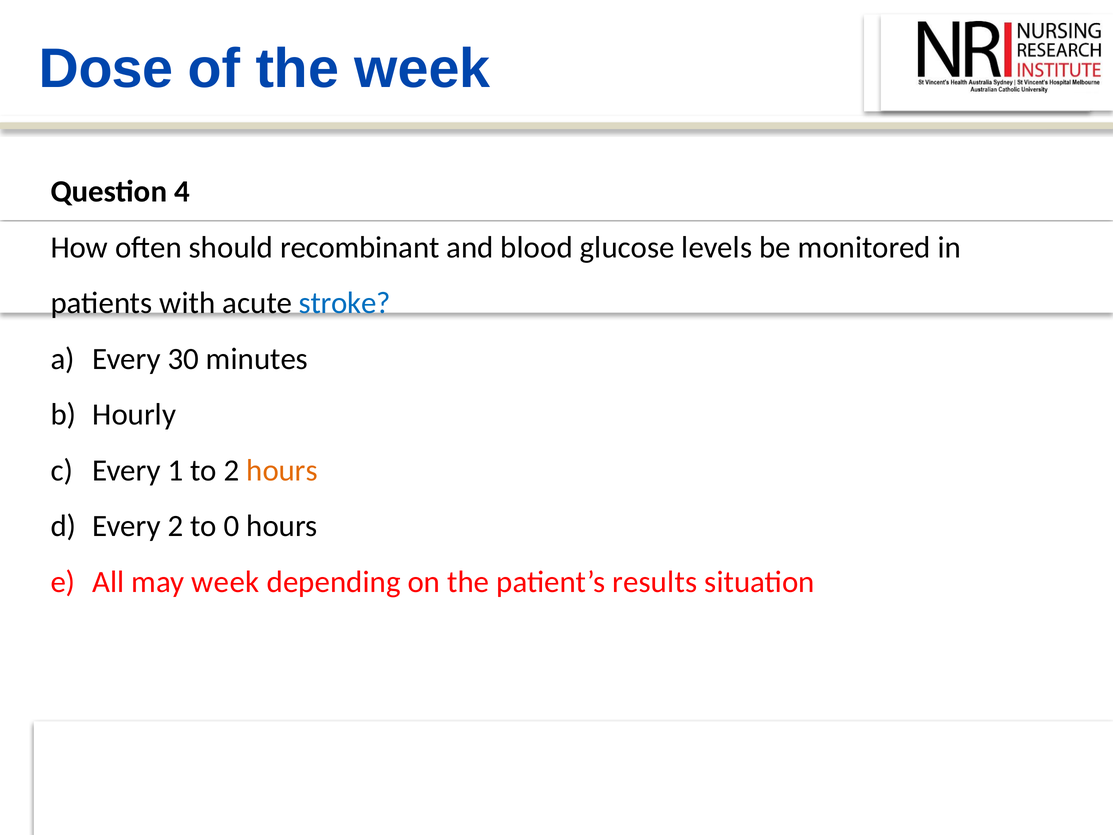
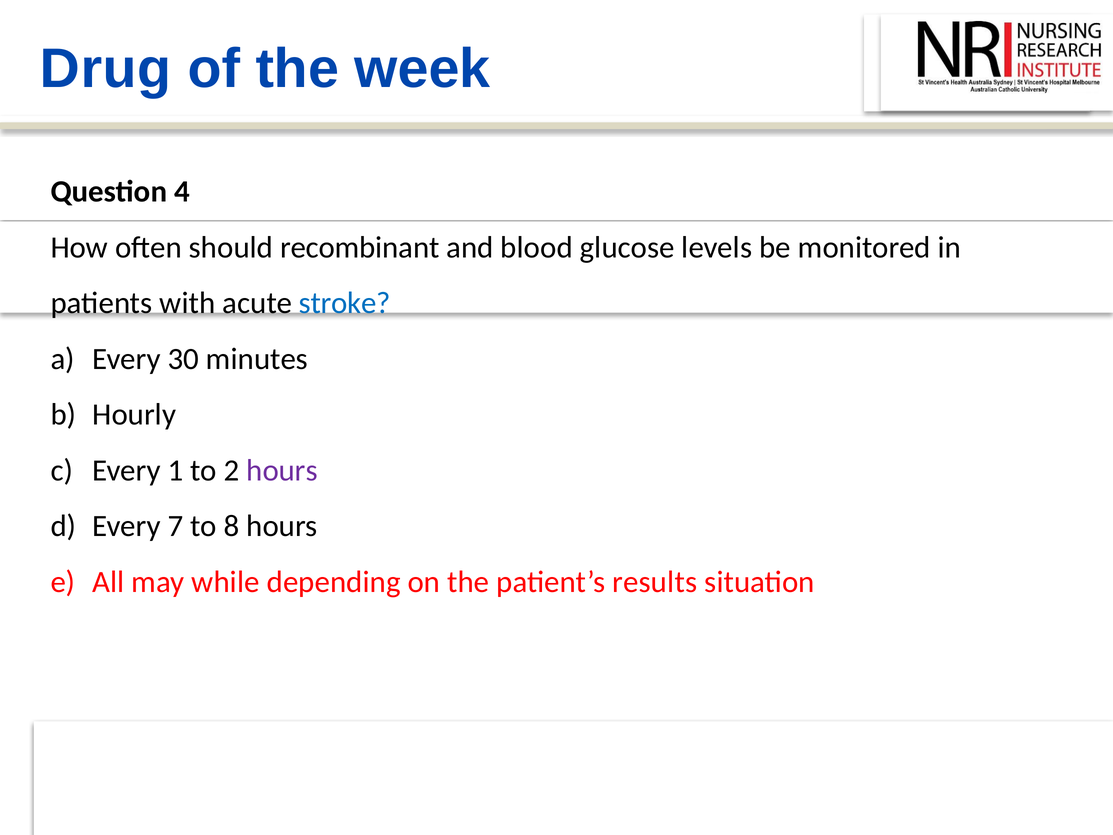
Dose: Dose -> Drug (106, 69)
hours colour: orange -> purple (282, 470)
Every 2: 2 -> 7 (175, 526)
0: 0 -> 8 (232, 526)
may week: week -> while (225, 582)
